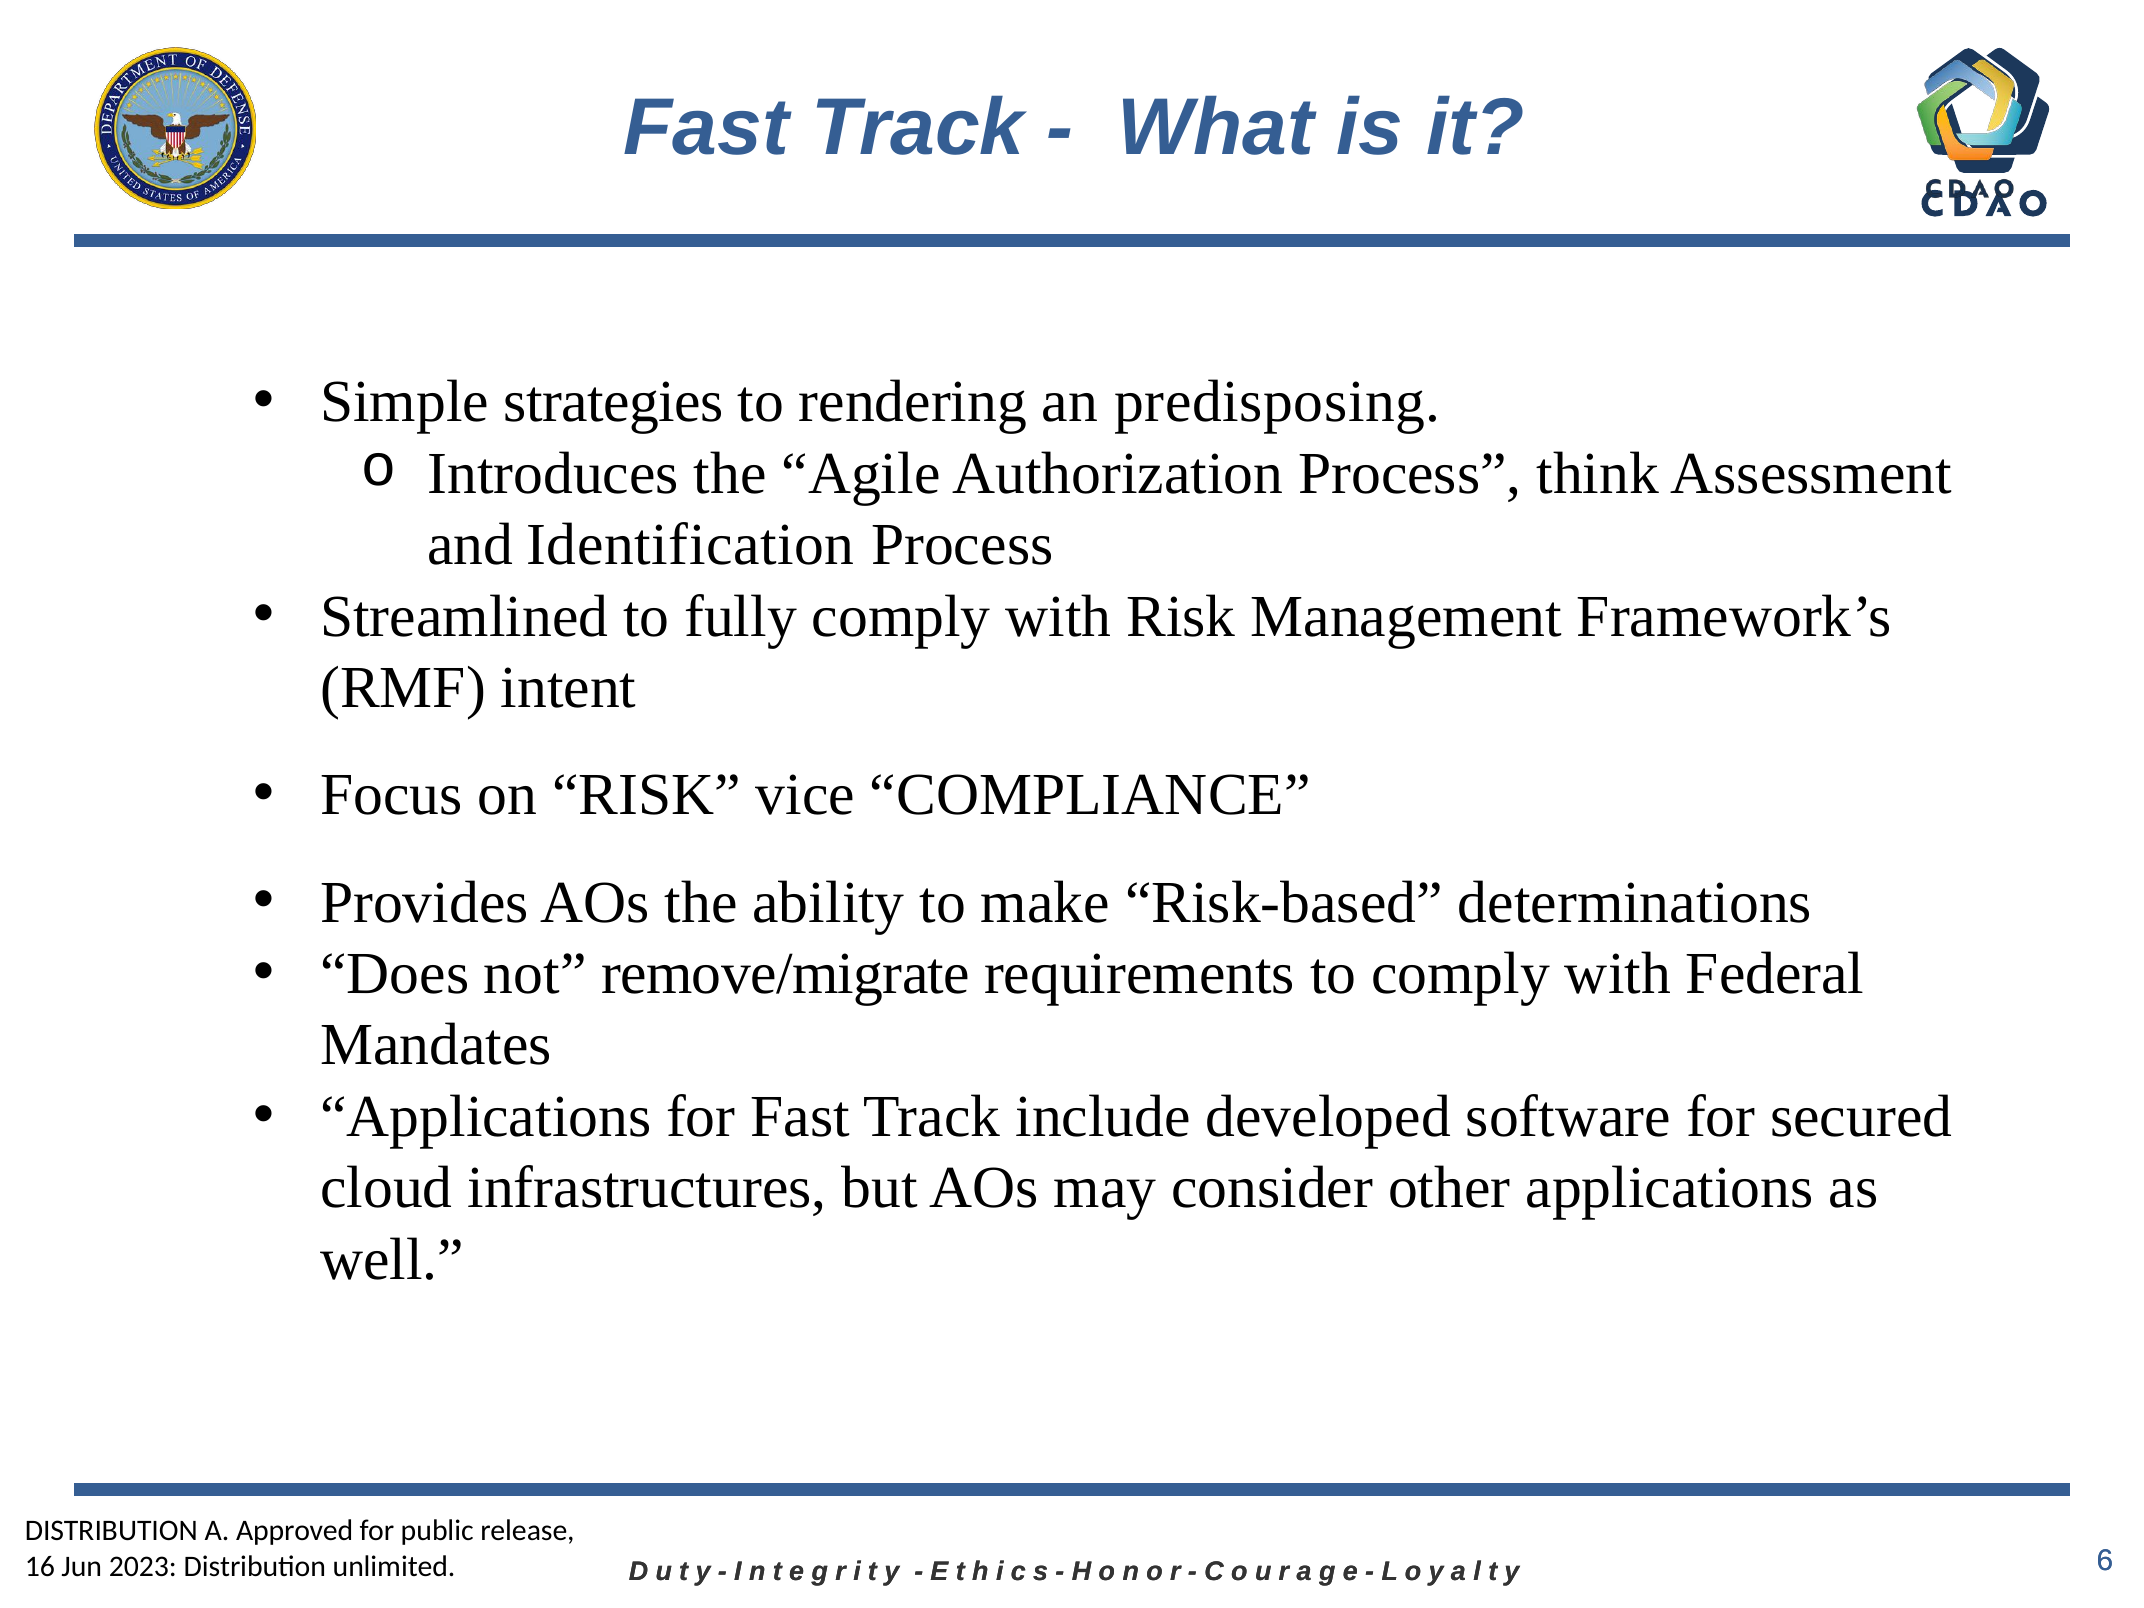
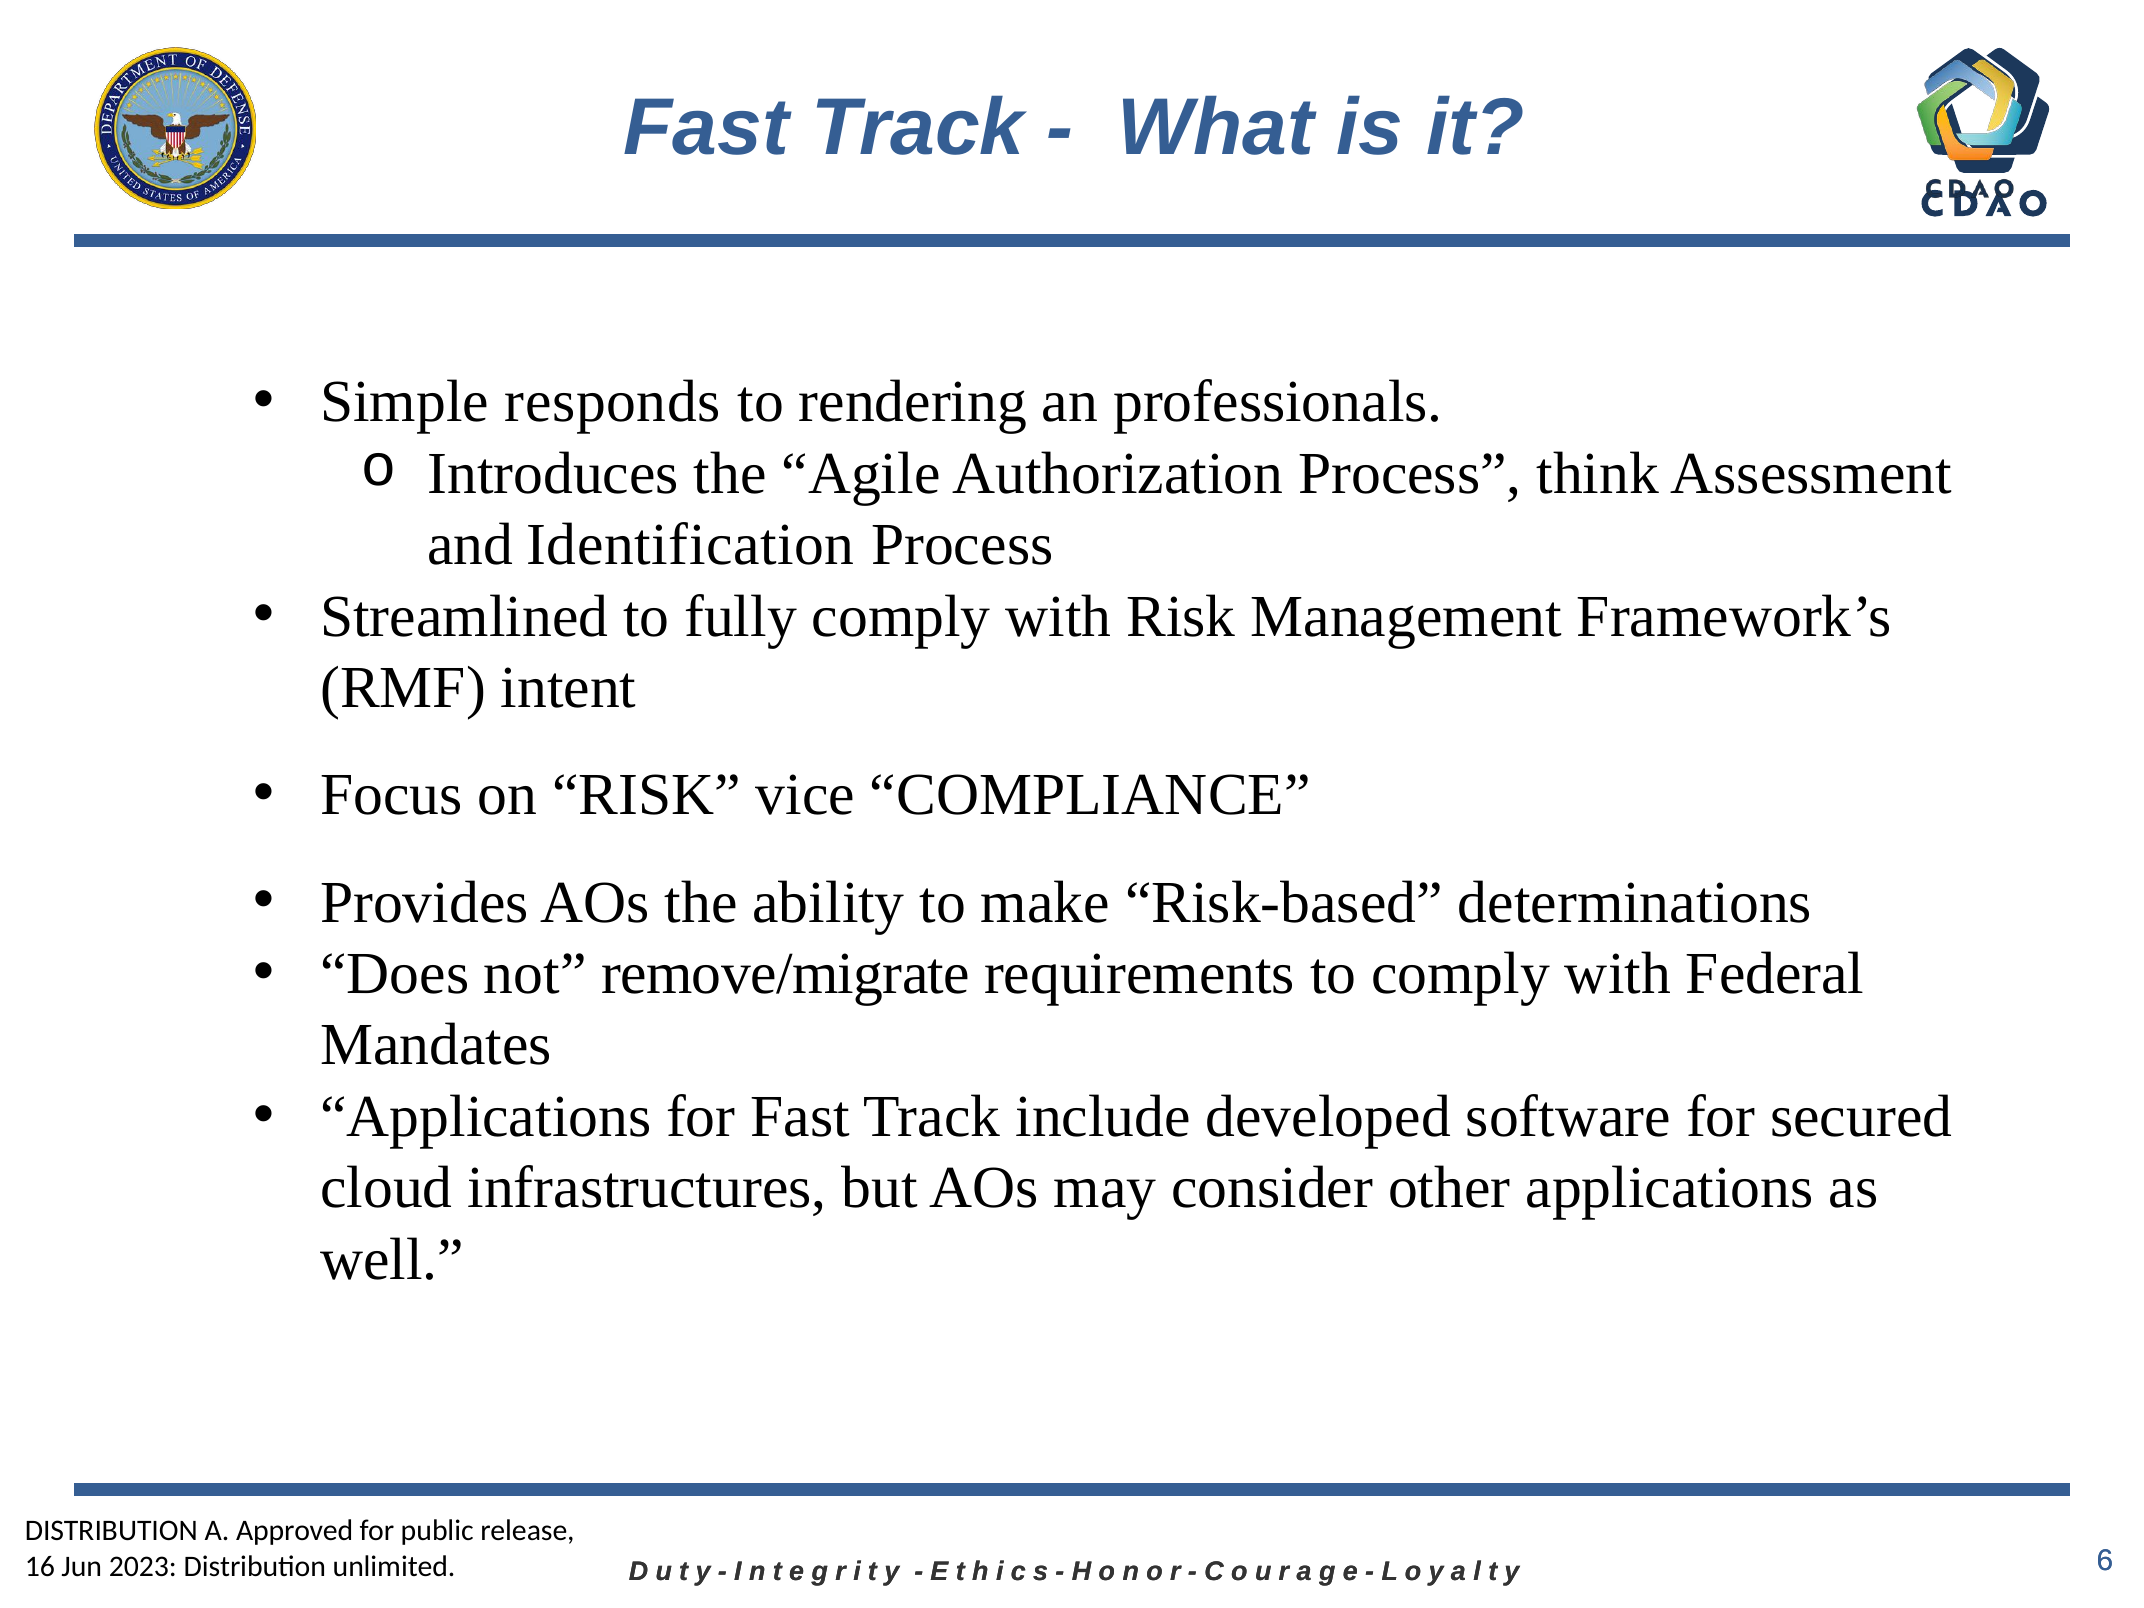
strategies: strategies -> responds (613, 402)
predisposing: predisposing -> professionals (1278, 402)
